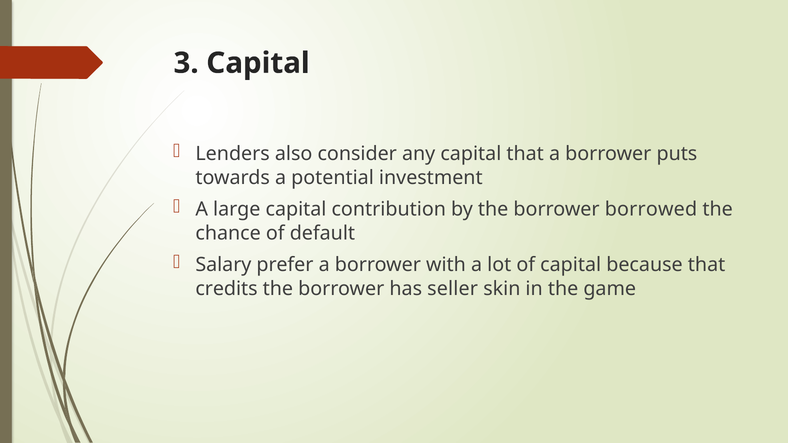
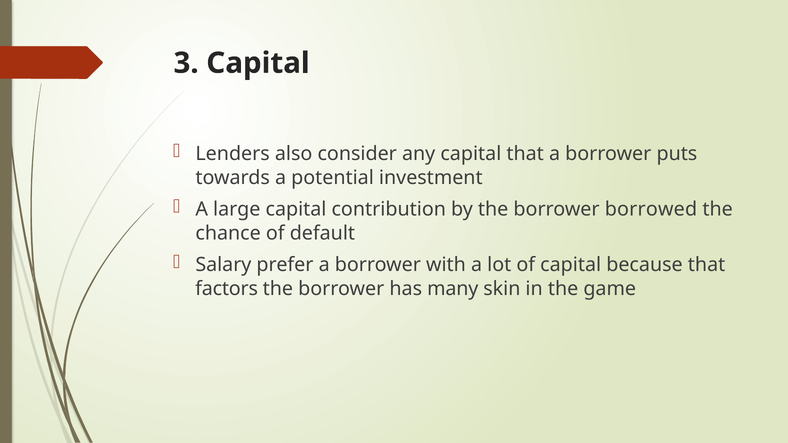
credits: credits -> factors (227, 289)
seller: seller -> many (453, 289)
